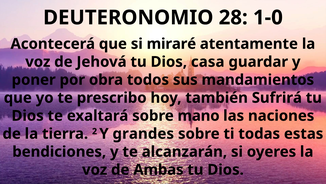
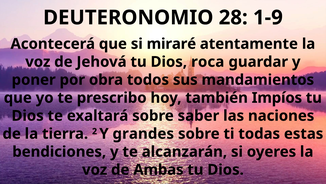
1-0: 1-0 -> 1-9 (268, 18)
casa: casa -> roca (208, 62)
Sufrirá: Sufrirá -> Impíos (277, 97)
mano: mano -> saber (198, 115)
